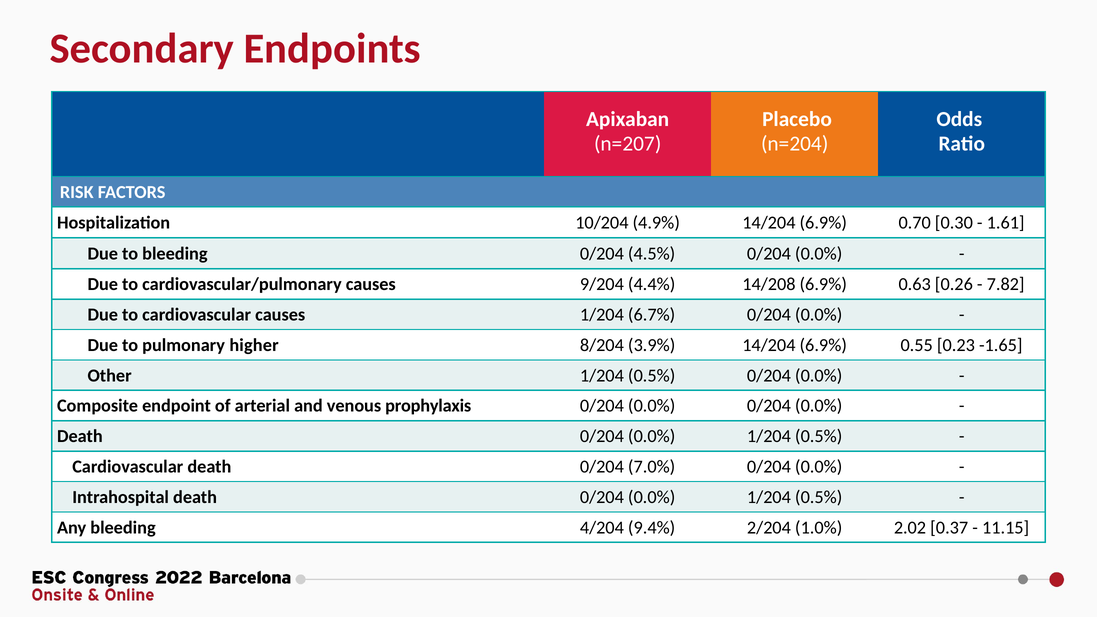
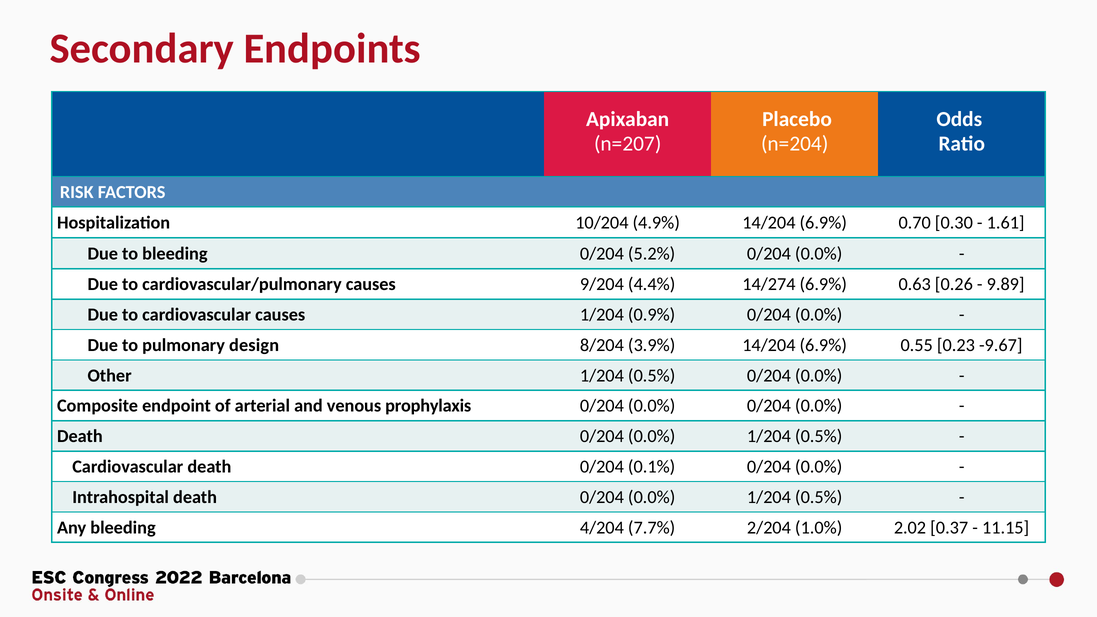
4.5%: 4.5% -> 5.2% (652, 254)
14/208: 14/208 -> 14/274 (769, 284)
7.82: 7.82 -> 9.89 (1006, 284)
6.7%: 6.7% -> 0.9% (652, 315)
higher: higher -> design (254, 345)
-1.65: -1.65 -> -9.67 (1001, 345)
7.0%: 7.0% -> 0.1% (652, 467)
9.4%: 9.4% -> 7.7% (652, 528)
